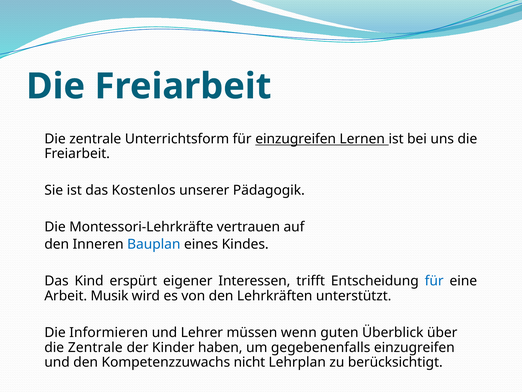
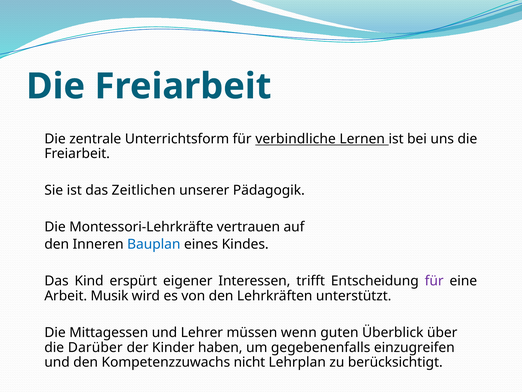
für einzugreifen: einzugreifen -> verbindliche (296, 139)
Kostenlos: Kostenlos -> Zeitlichen (144, 190)
für colour: blue -> purple (434, 281)
Informieren: Informieren -> Mittagessen (109, 332)
Zentrale: Zentrale -> Darüber (95, 347)
